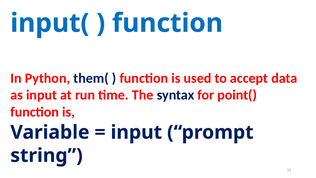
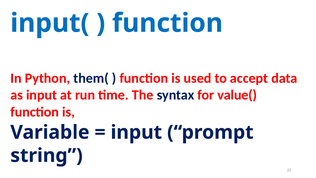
point(: point( -> value( (237, 95)
